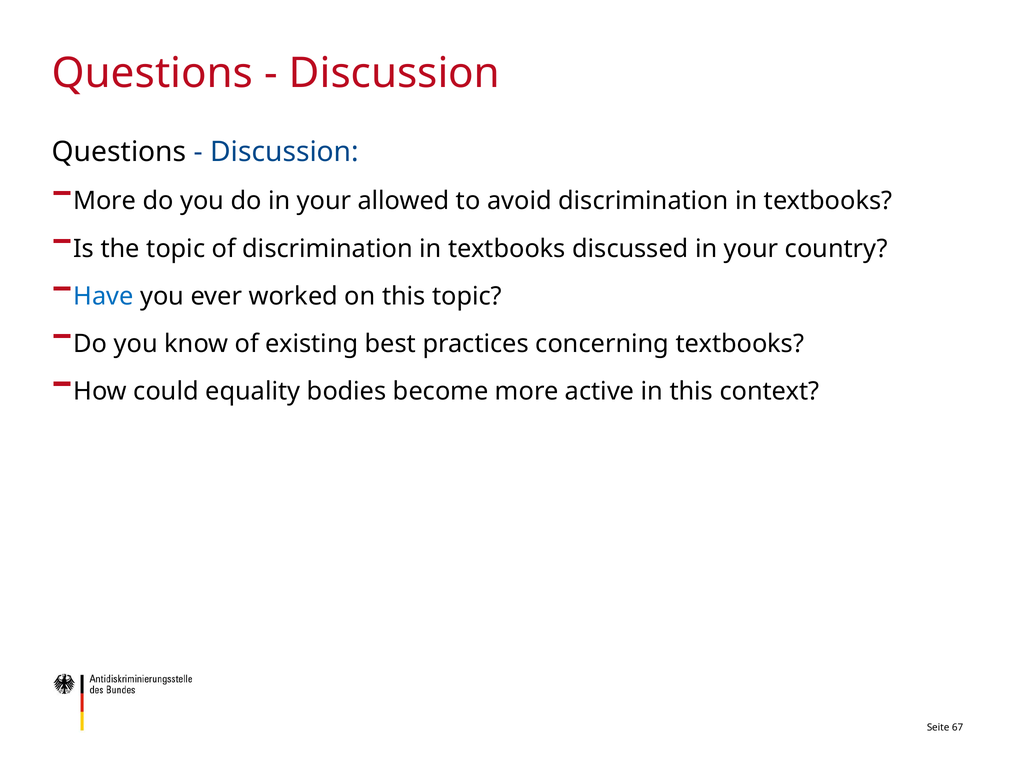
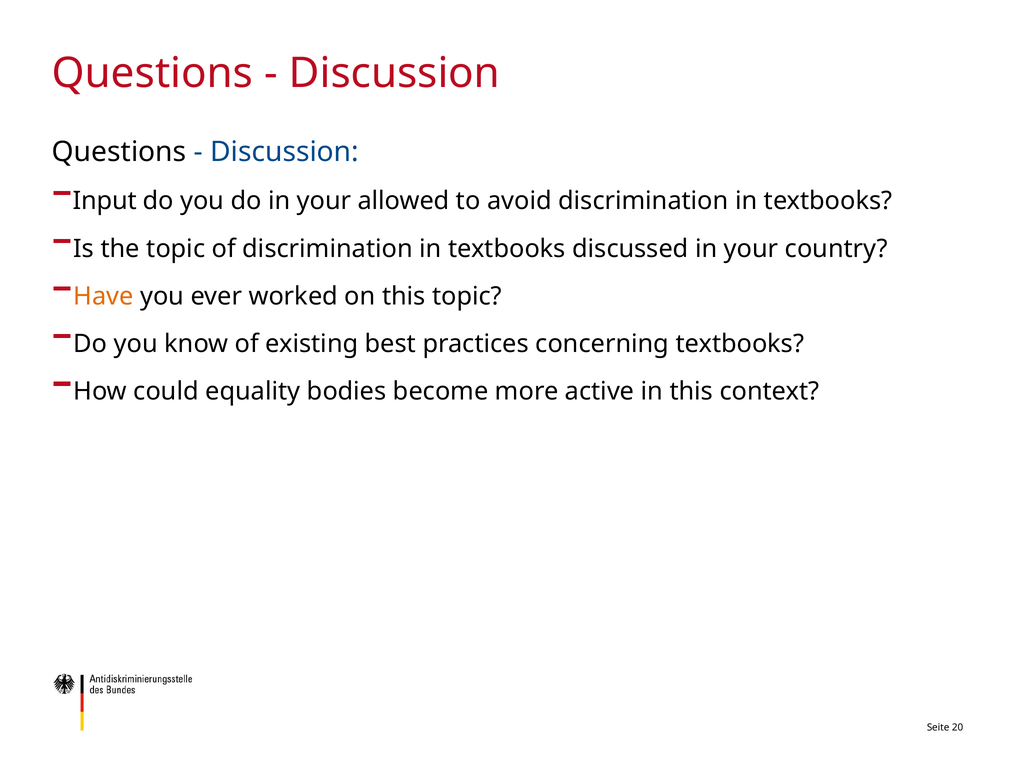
More: More -> Input (105, 201)
Have colour: blue -> orange (103, 296)
67: 67 -> 20 (958, 727)
